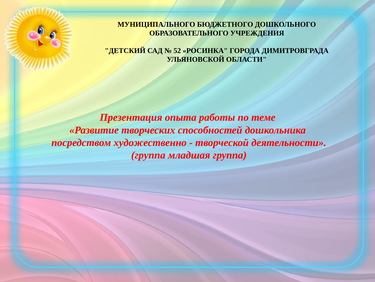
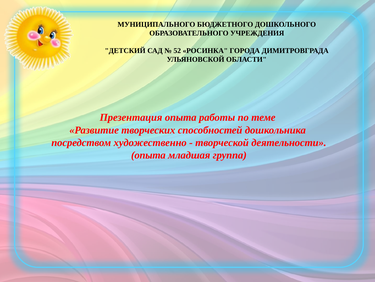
группа: группа -> опыта (148, 155)
